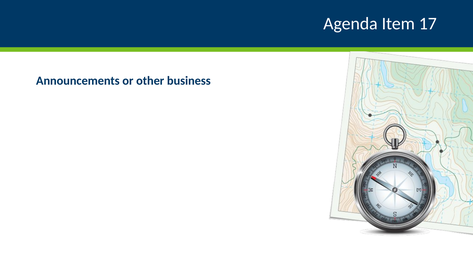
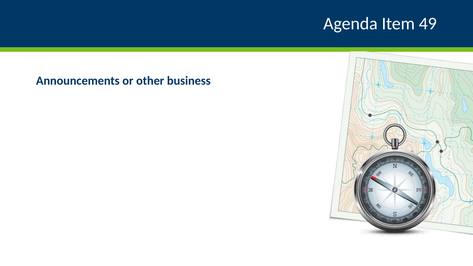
17: 17 -> 49 (428, 24)
